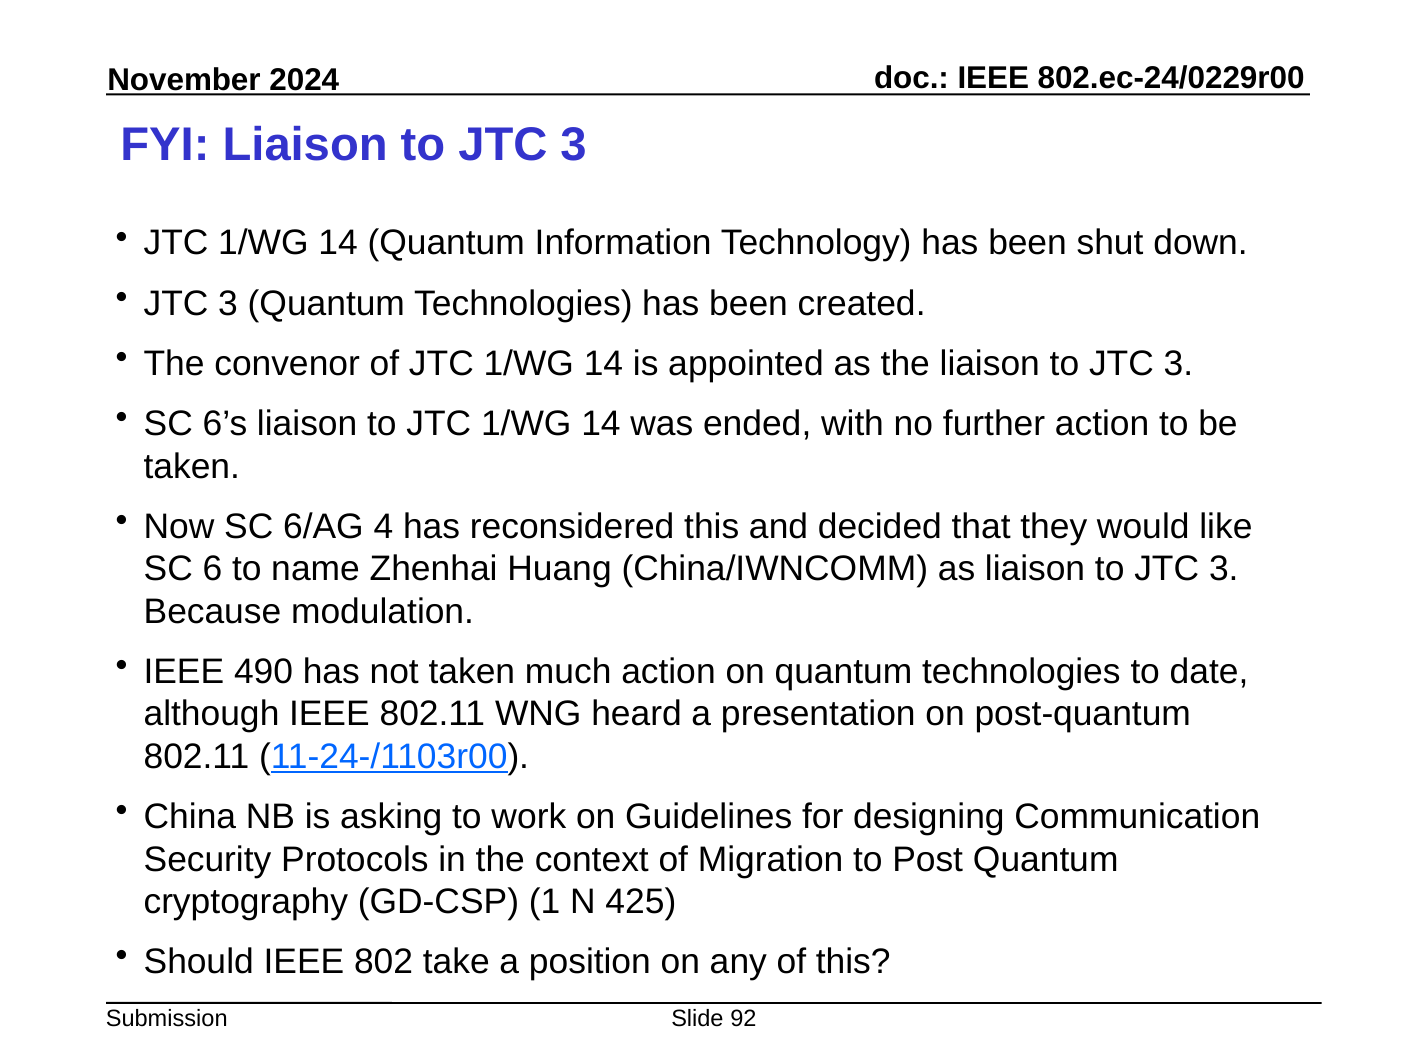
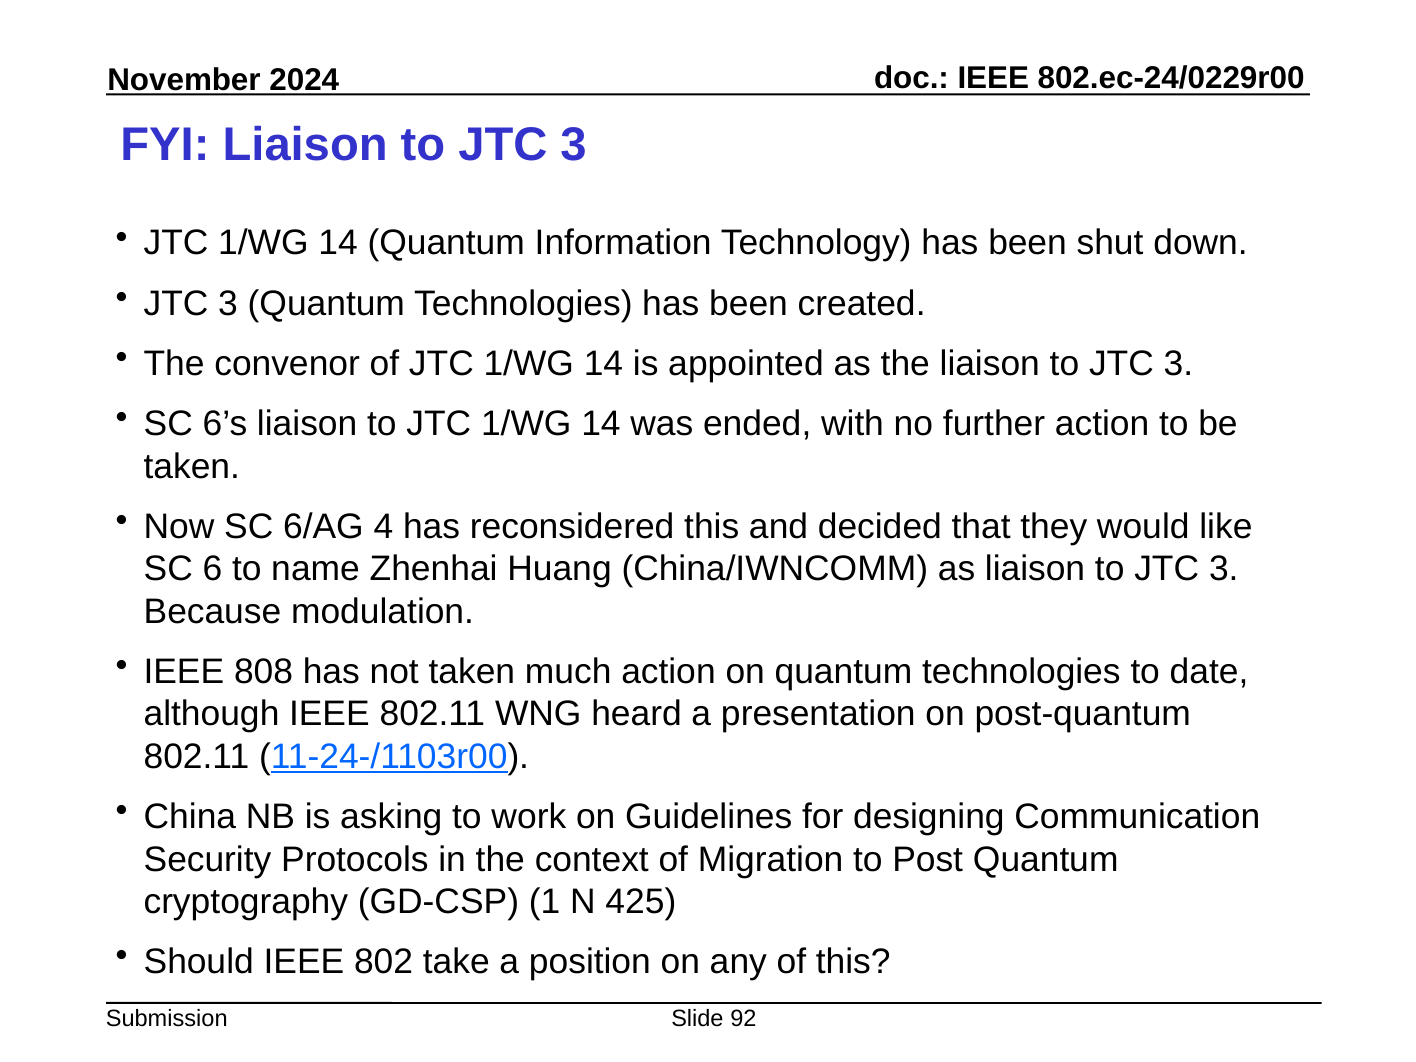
490: 490 -> 808 (264, 672)
